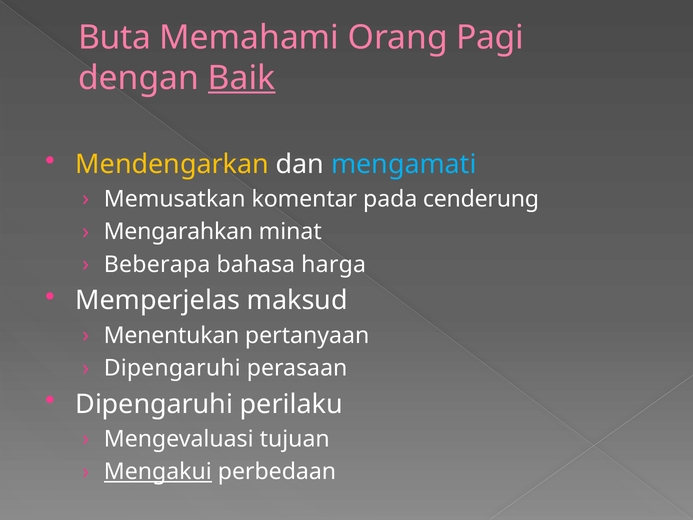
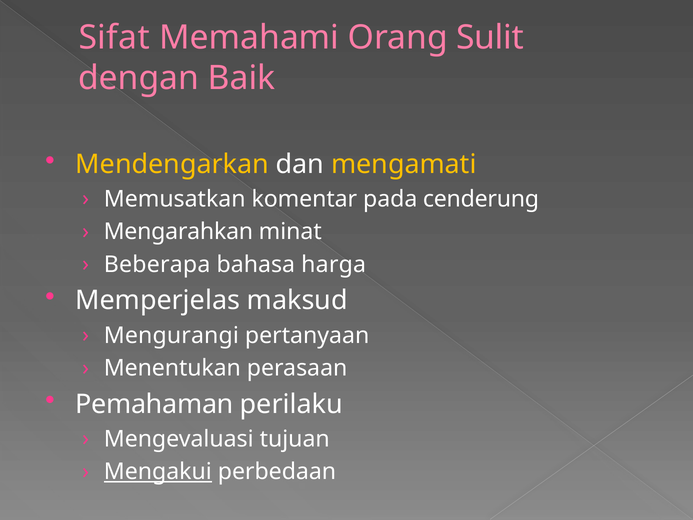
Buta: Buta -> Sifat (114, 37)
Pagi: Pagi -> Sulit (490, 37)
Baik underline: present -> none (242, 78)
mengamati colour: light blue -> yellow (404, 164)
Menentukan: Menentukan -> Mengurangi (171, 335)
Dipengaruhi: Dipengaruhi -> Menentukan (172, 368)
Dipengaruhi: Dipengaruhi -> Pemahaman (154, 404)
